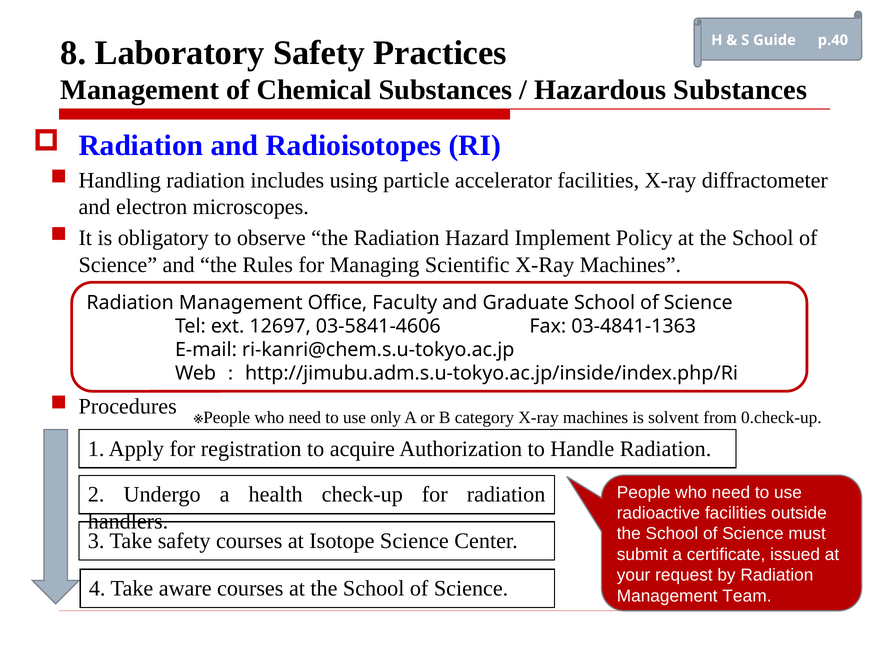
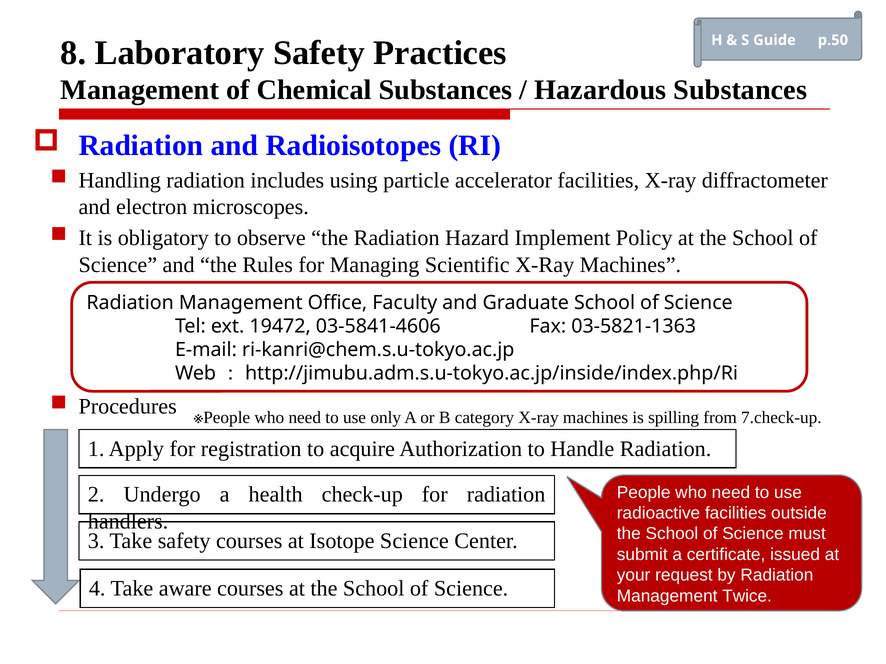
p.40: p.40 -> p.50 (833, 40)
12697: 12697 -> 19472 (280, 327)
03-4841-1363: 03-4841-1363 -> 03-5821-1363 (634, 327)
solvent: solvent -> spilling (674, 418)
0.check-up: 0.check-up -> 7.check-up (781, 418)
Team: Team -> Twice (747, 596)
